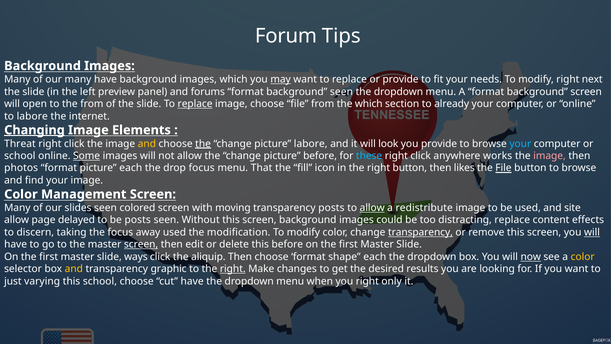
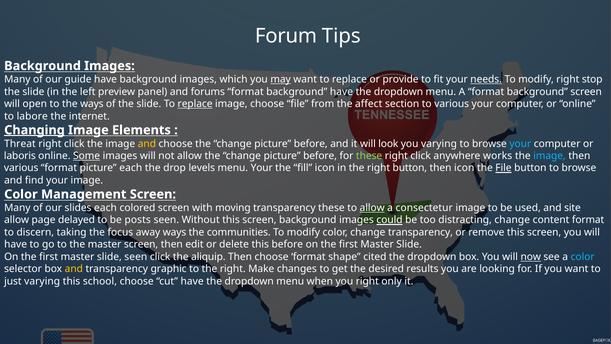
our many: many -> guide (78, 79)
needs underline: none -> present (486, 79)
next: next -> stop (592, 79)
background seen: seen -> have (341, 92)
the from: from -> ways (92, 104)
the which: which -> affect (369, 104)
to already: already -> various (452, 104)
the underline: present -> none (203, 144)
labore: labore -> before (311, 144)
you provide: provide -> varying (439, 144)
school: school -> laboris (20, 156)
these colour: light blue -> light green (369, 156)
image colour: pink -> light blue (550, 156)
photos: photos -> various (21, 168)
drop focus: focus -> levels (202, 168)
menu That: That -> Your (262, 168)
then likes: likes -> icon (464, 168)
slides seen: seen -> each (106, 208)
transparency posts: posts -> these (331, 208)
redistribute: redistribute -> consectetur (424, 208)
could underline: none -> present (389, 220)
distracting replace: replace -> change (512, 220)
content effects: effects -> format (588, 220)
away used: used -> ways (175, 232)
modification: modification -> communities (239, 232)
transparency underline: present -> none (420, 232)
will underline: present -> none (592, 232)
screen underline: present -> none (141, 244)
slide ways: ways -> seen (136, 257)
shape each: each -> cited (375, 257)
color colour: yellow -> light blue (583, 257)
right underline: present -> none (233, 269)
